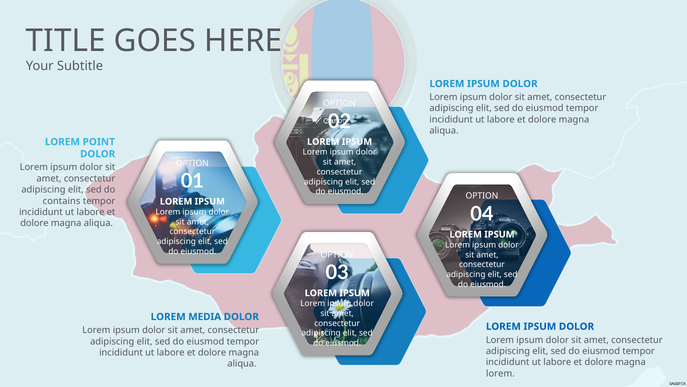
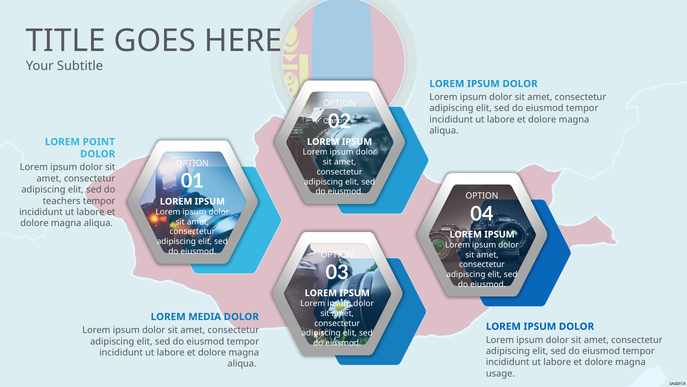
contains: contains -> teachers (62, 201)
lorem: lorem -> usage (500, 373)
